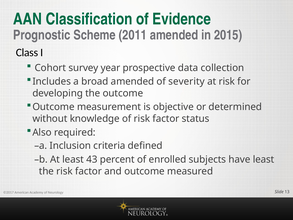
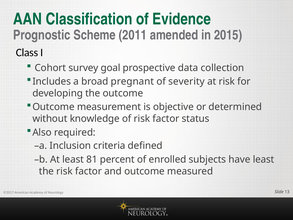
year: year -> goal (111, 68)
broad amended: amended -> pregnant (132, 81)
43: 43 -> 81 (92, 159)
